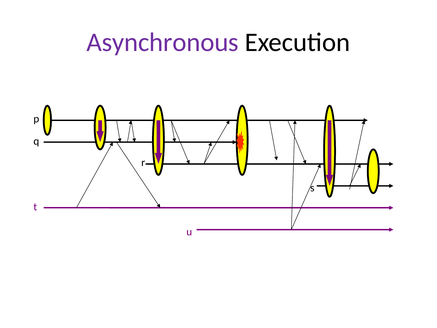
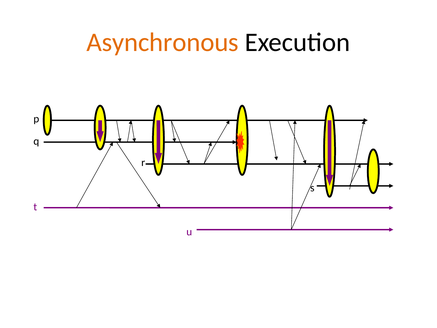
Asynchronous colour: purple -> orange (163, 42)
